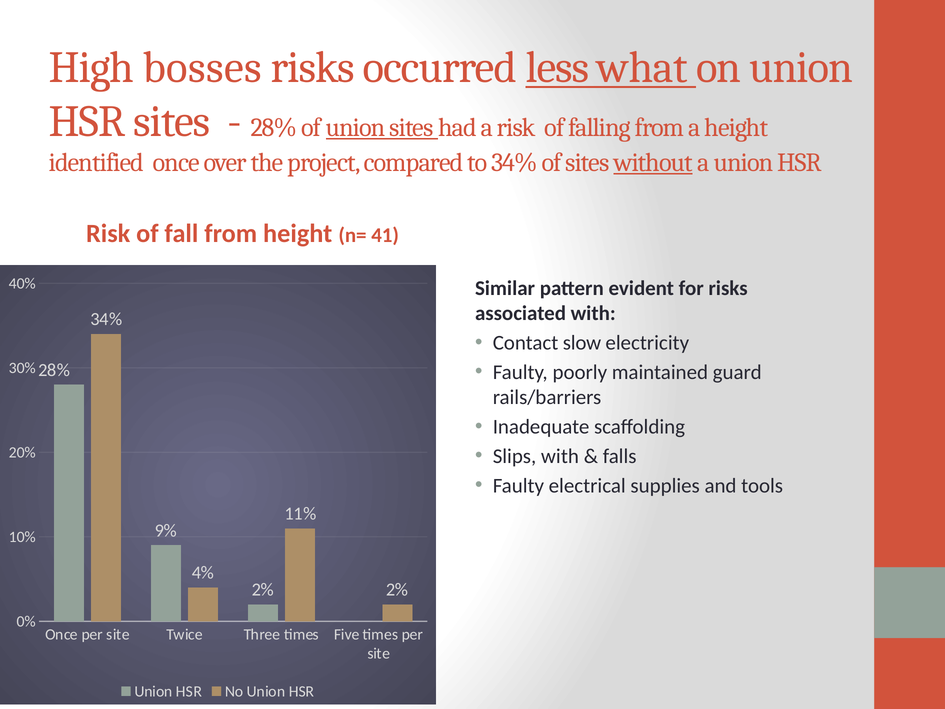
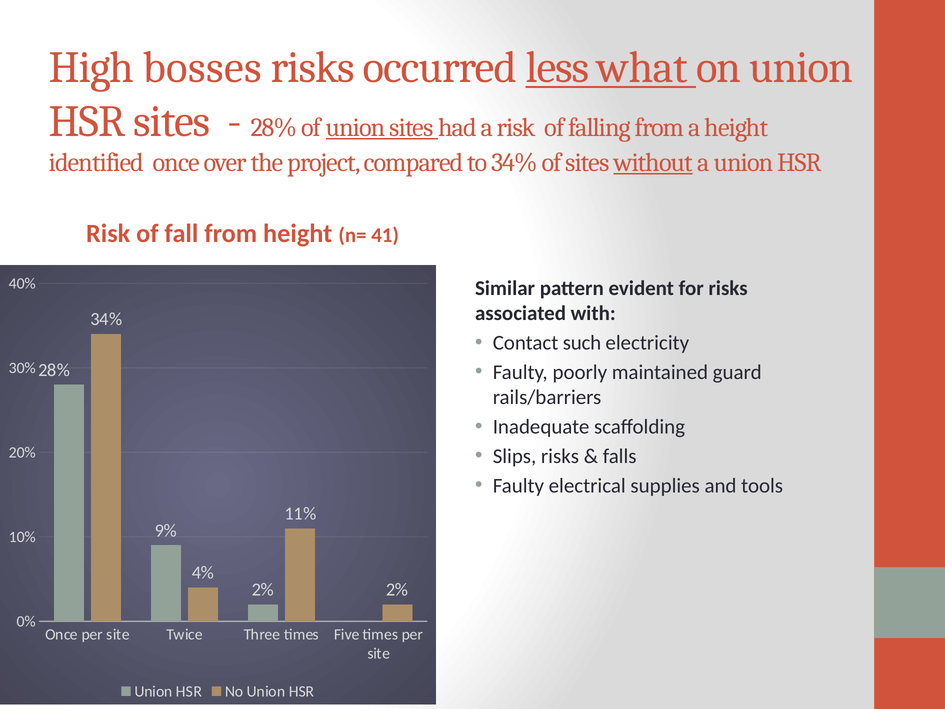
slow: slow -> such (582, 343)
Slips with: with -> risks (560, 456)
